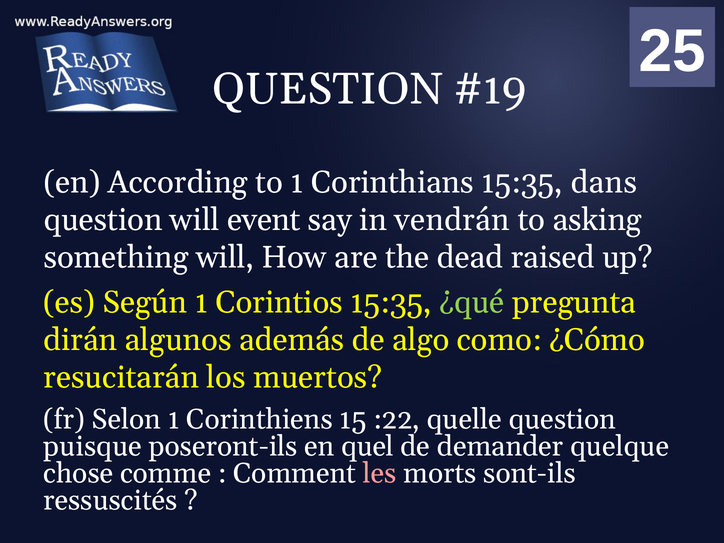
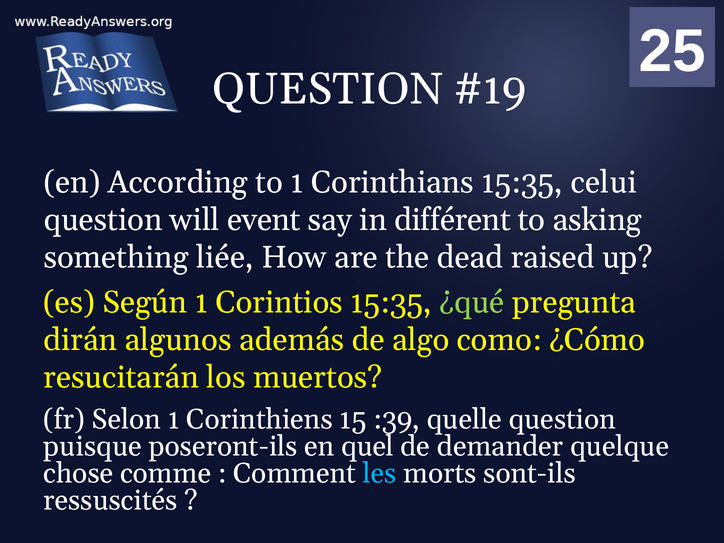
dans: dans -> celui (604, 182)
vendrán: vendrán -> différent (452, 220)
something will: will -> liée (225, 257)
:22: :22 -> :39 (397, 419)
les colour: pink -> light blue (380, 474)
